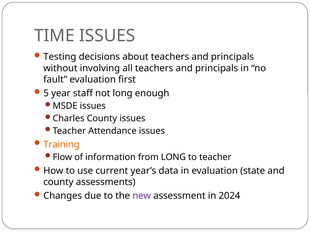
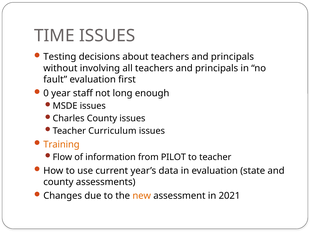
5: 5 -> 0 (46, 94)
Attendance: Attendance -> Curriculum (112, 131)
from LONG: LONG -> PILOT (173, 157)
new colour: purple -> orange (142, 196)
2024: 2024 -> 2021 (229, 196)
